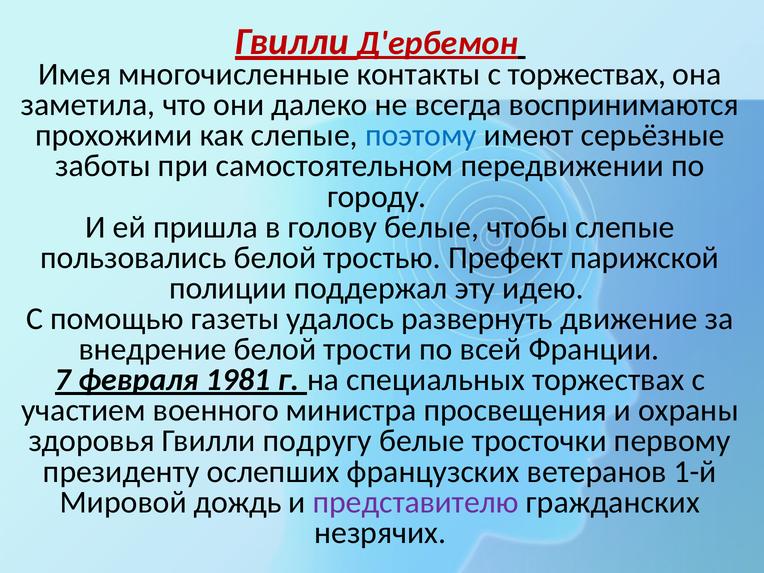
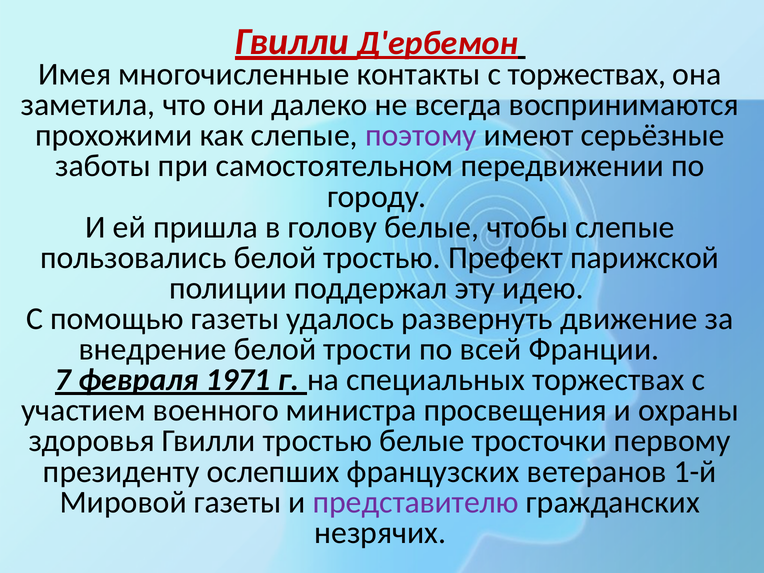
поэтому colour: blue -> purple (421, 135)
1981: 1981 -> 1971 (238, 380)
Гвилли подругу: подругу -> тростью (317, 441)
Мировой дождь: дождь -> газеты (238, 502)
